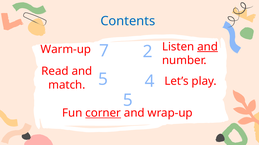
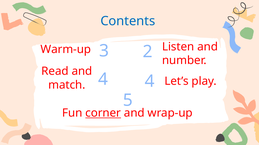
7: 7 -> 3 (104, 51)
and underline: present -> none (208, 47)
match 5: 5 -> 4 (103, 80)
